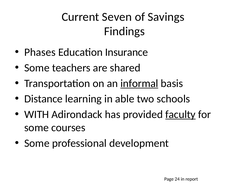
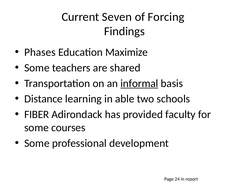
Savings: Savings -> Forcing (166, 17)
Insurance: Insurance -> Maximize (127, 52)
WITH: WITH -> FIBER (37, 114)
faculty underline: present -> none (180, 114)
